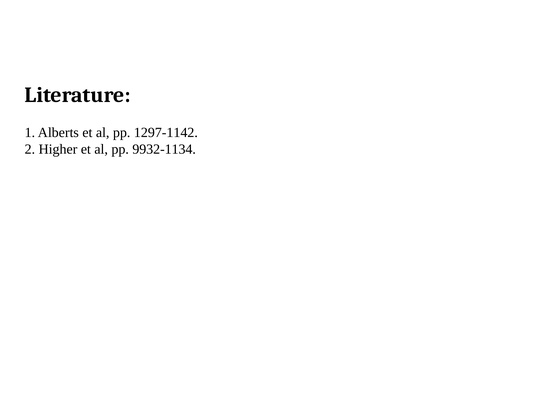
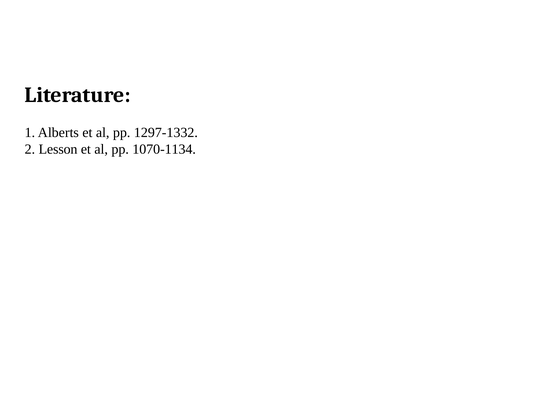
1297-1142: 1297-1142 -> 1297-1332 (166, 133)
Higher: Higher -> Lesson (58, 149)
9932-1134: 9932-1134 -> 1070-1134 (164, 149)
